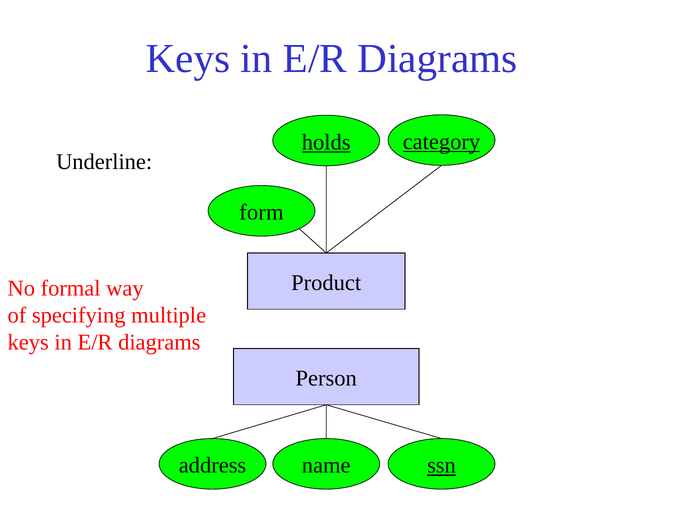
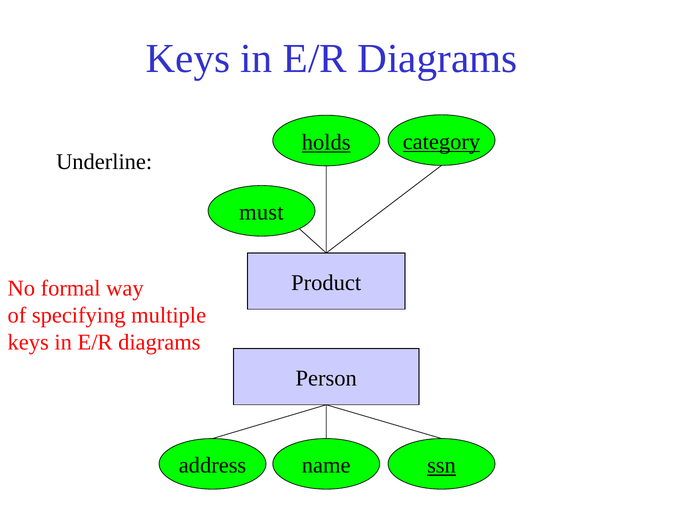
form: form -> must (261, 213)
